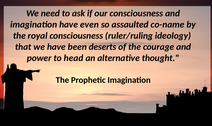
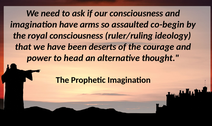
even: even -> arms (89, 24)
co-name: co-name -> co-begin (167, 24)
